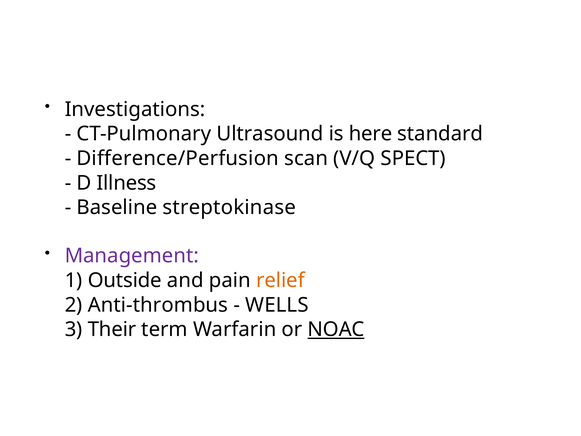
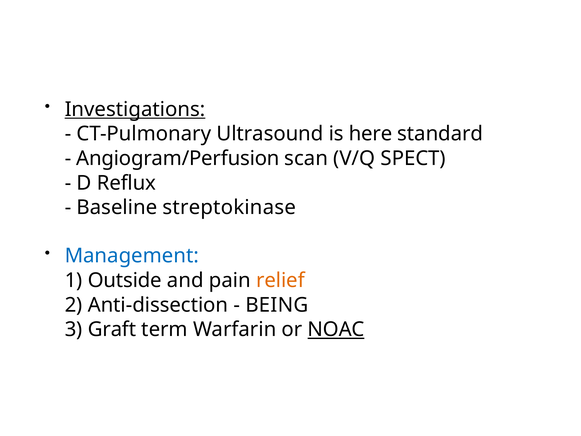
Investigations underline: none -> present (135, 109)
Difference/Perfusion: Difference/Perfusion -> Angiogram/Perfusion (178, 158)
Illness: Illness -> Reflux (126, 183)
Management colour: purple -> blue (132, 256)
Anti-thrombus: Anti-thrombus -> Anti-dissection (158, 305)
WELLS: WELLS -> BEING (277, 305)
Their: Their -> Graft (112, 329)
